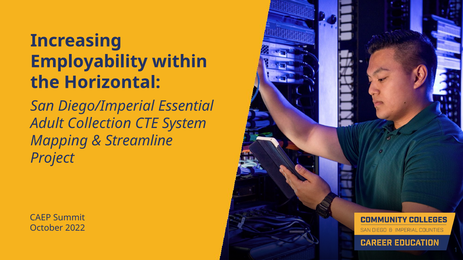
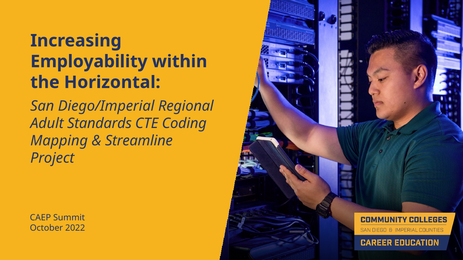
Essential: Essential -> Regional (186, 106)
Collection: Collection -> Standards (100, 124)
System: System -> Coding (184, 124)
